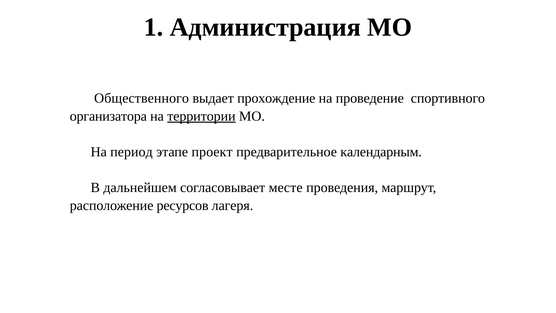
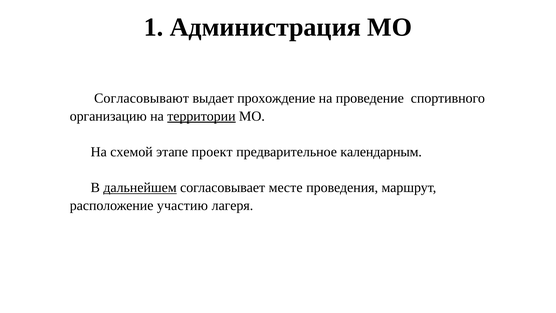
Общественного: Общественного -> Согласовывают (142, 98)
организатора: организатора -> организацию (108, 116)
период: период -> схемой (132, 152)
дальнейшем underline: none -> present (140, 187)
ресурсов: ресурсов -> участию (182, 205)
